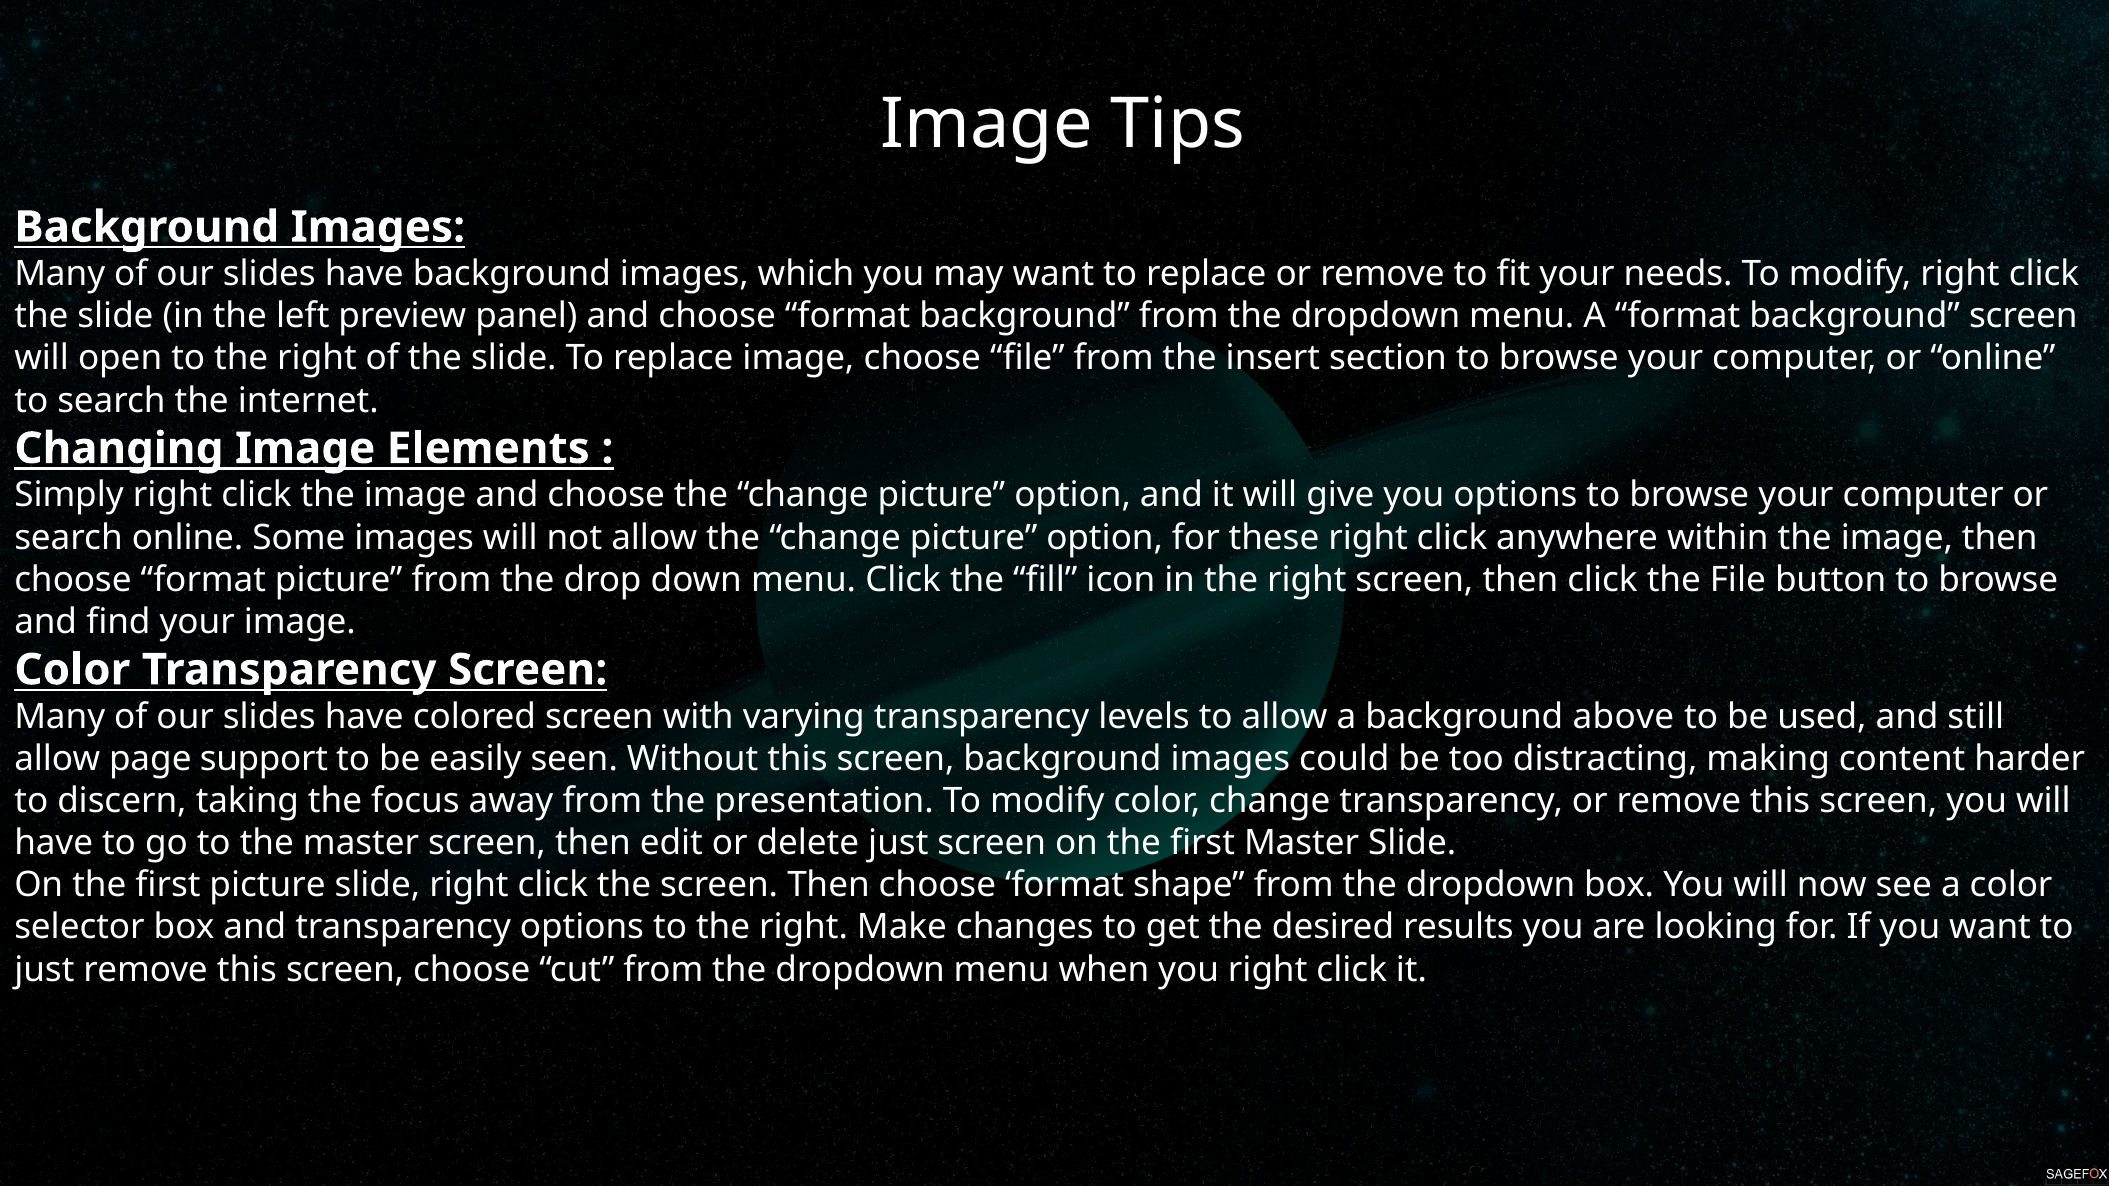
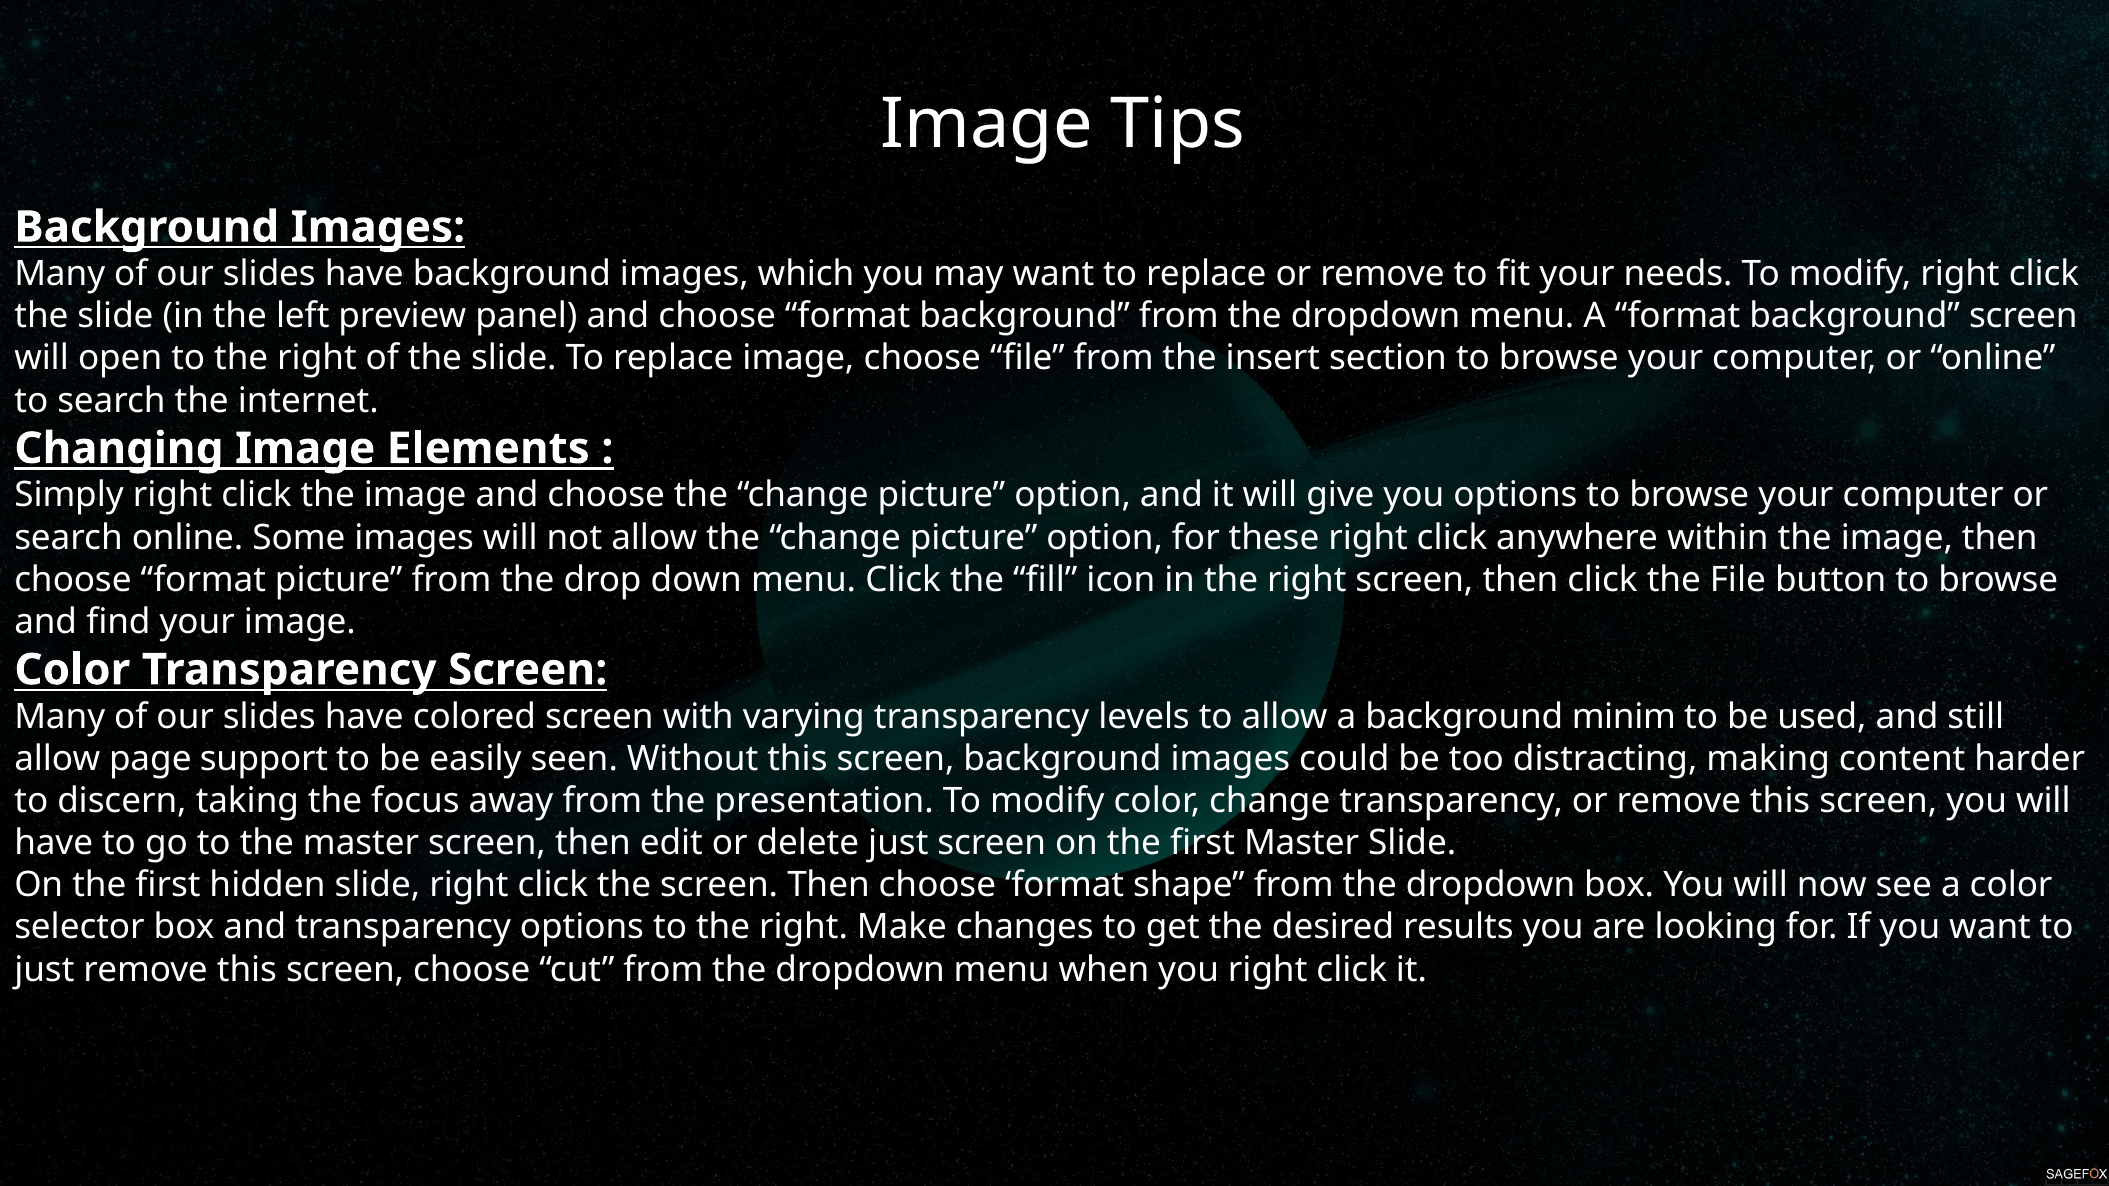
above: above -> minim (1624, 717)
first picture: picture -> hidden (267, 885)
